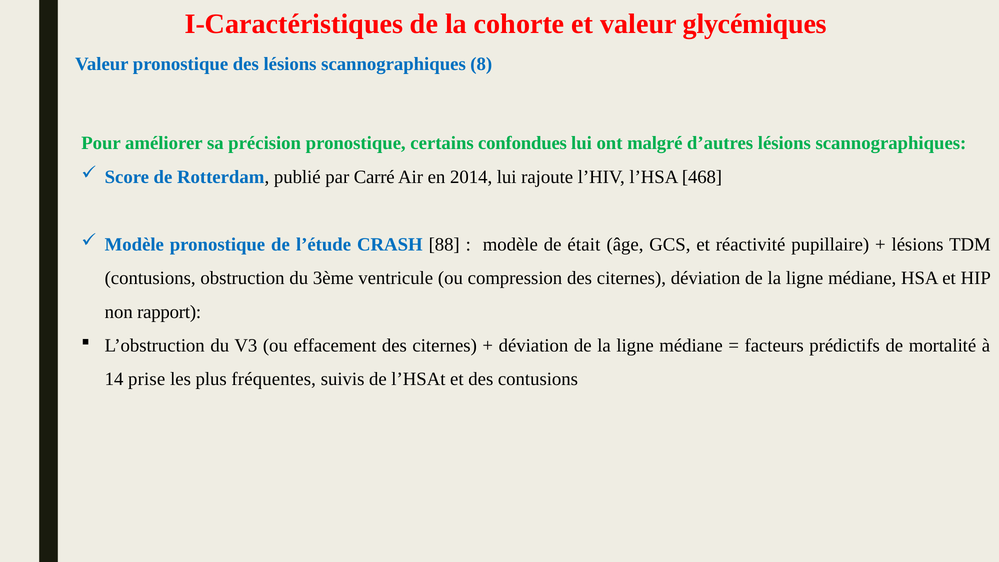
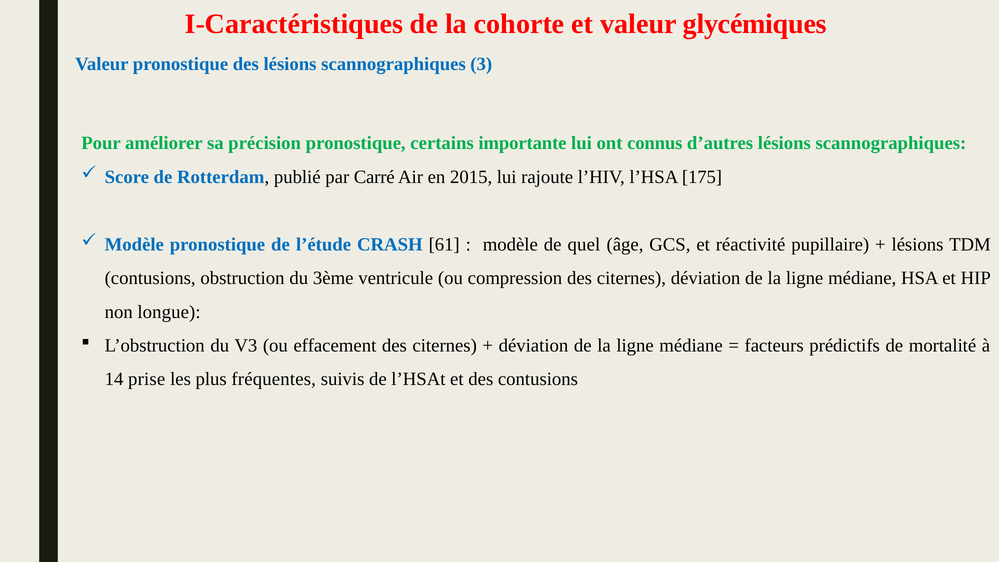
8: 8 -> 3 (481, 64)
confondues: confondues -> importante (522, 143)
malgré: malgré -> connus (655, 143)
2014: 2014 -> 2015 (471, 177)
468: 468 -> 175 (702, 177)
88: 88 -> 61 (444, 244)
était: était -> quel (584, 244)
rapport: rapport -> longue (169, 312)
